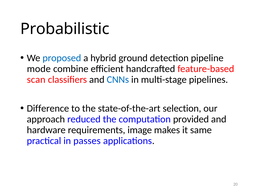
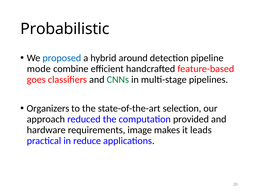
ground: ground -> around (133, 58)
scan: scan -> goes (36, 80)
CNNs colour: blue -> green (118, 80)
Difference: Difference -> Organizers (48, 109)
same: same -> leads (201, 130)
passes: passes -> reduce (87, 141)
